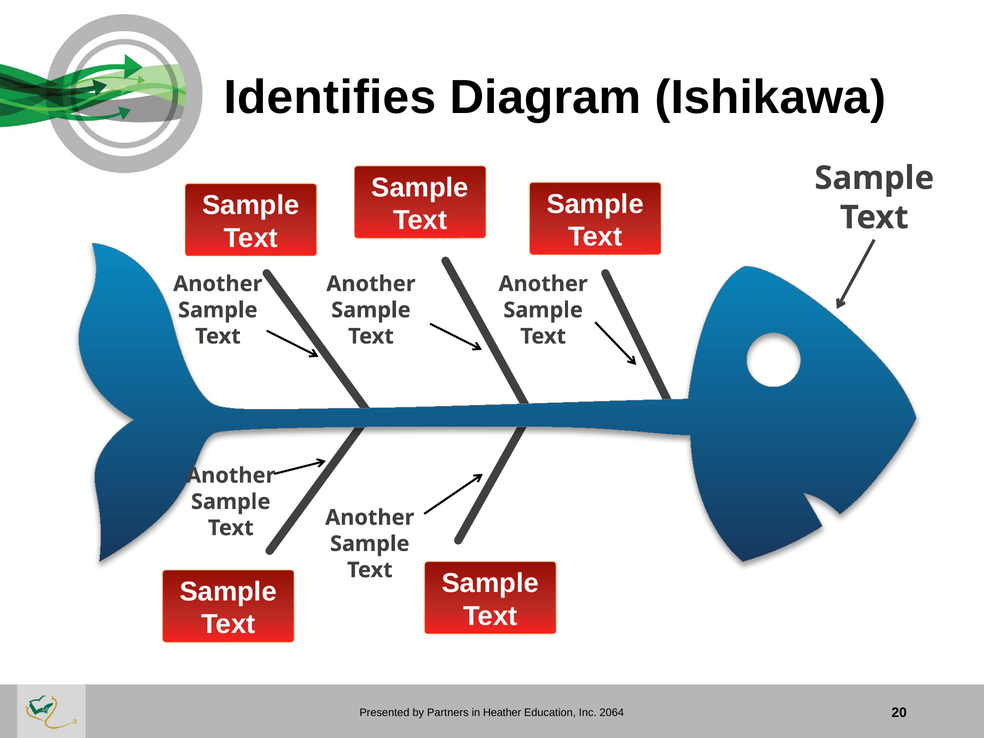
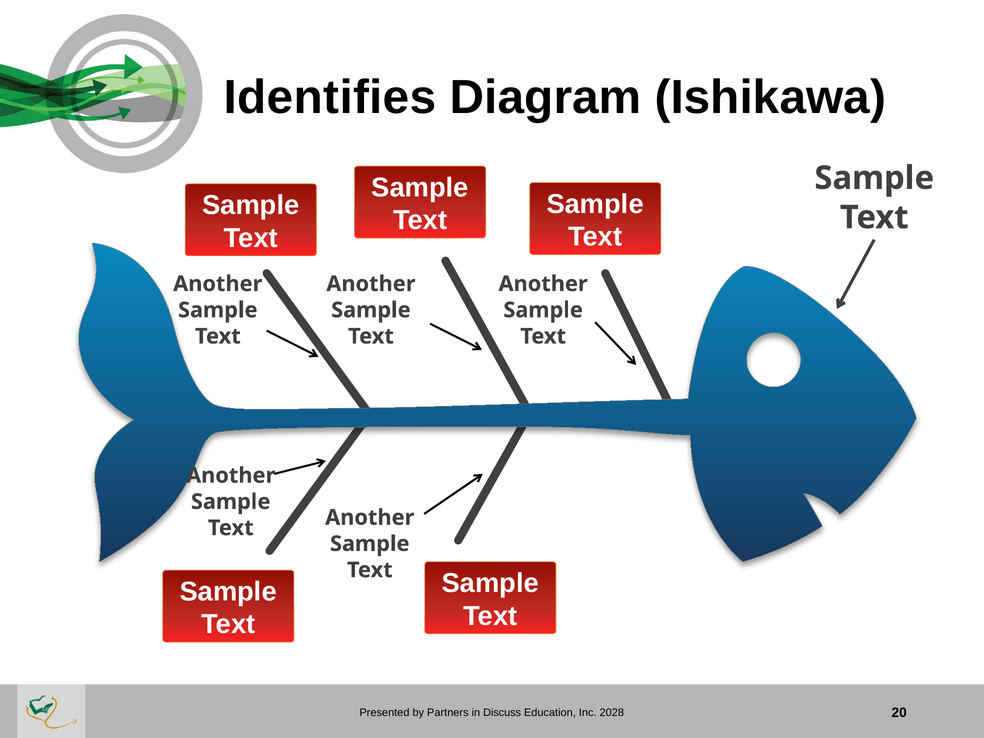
Heather: Heather -> Discuss (502, 713)
2064: 2064 -> 2028 (612, 713)
